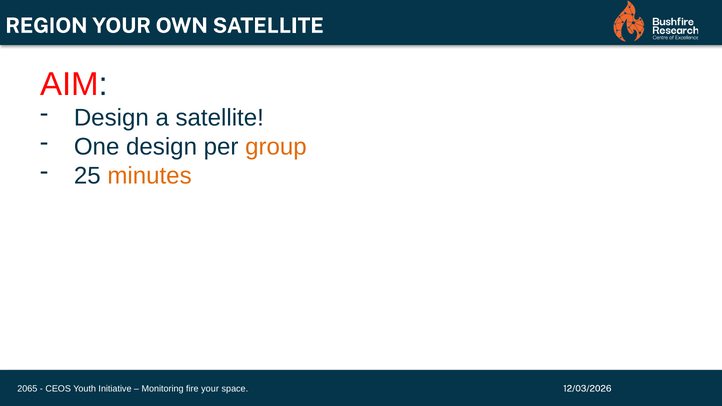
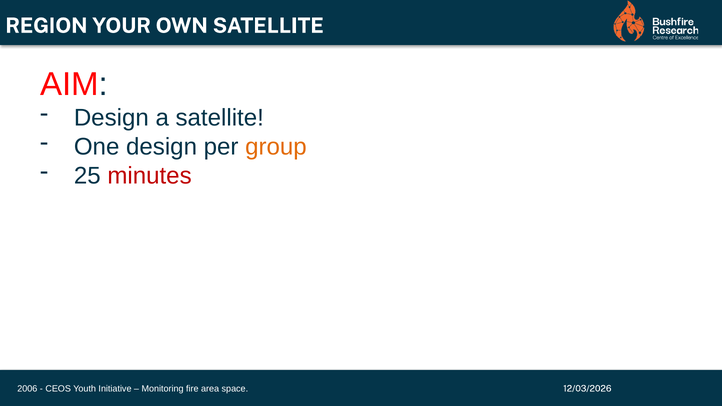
minutes colour: orange -> red (150, 176)
2065: 2065 -> 2006 (27, 389)
fire your: your -> area (210, 389)
